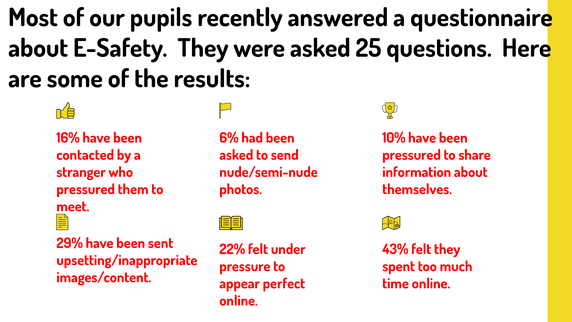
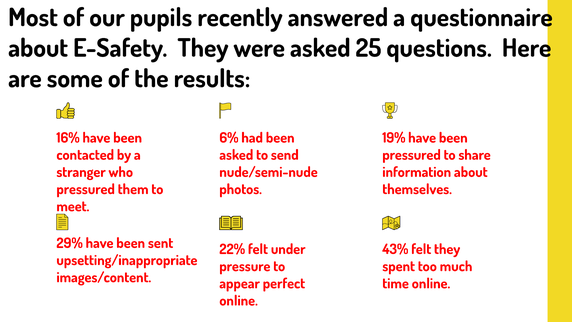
10%: 10% -> 19% (394, 138)
